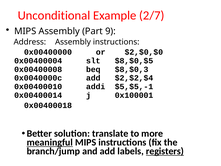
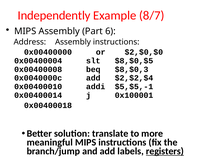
Unconditional: Unconditional -> Independently (54, 15)
2/7: 2/7 -> 8/7 (152, 15)
9: 9 -> 6 (110, 31)
meaningful underline: present -> none (50, 142)
